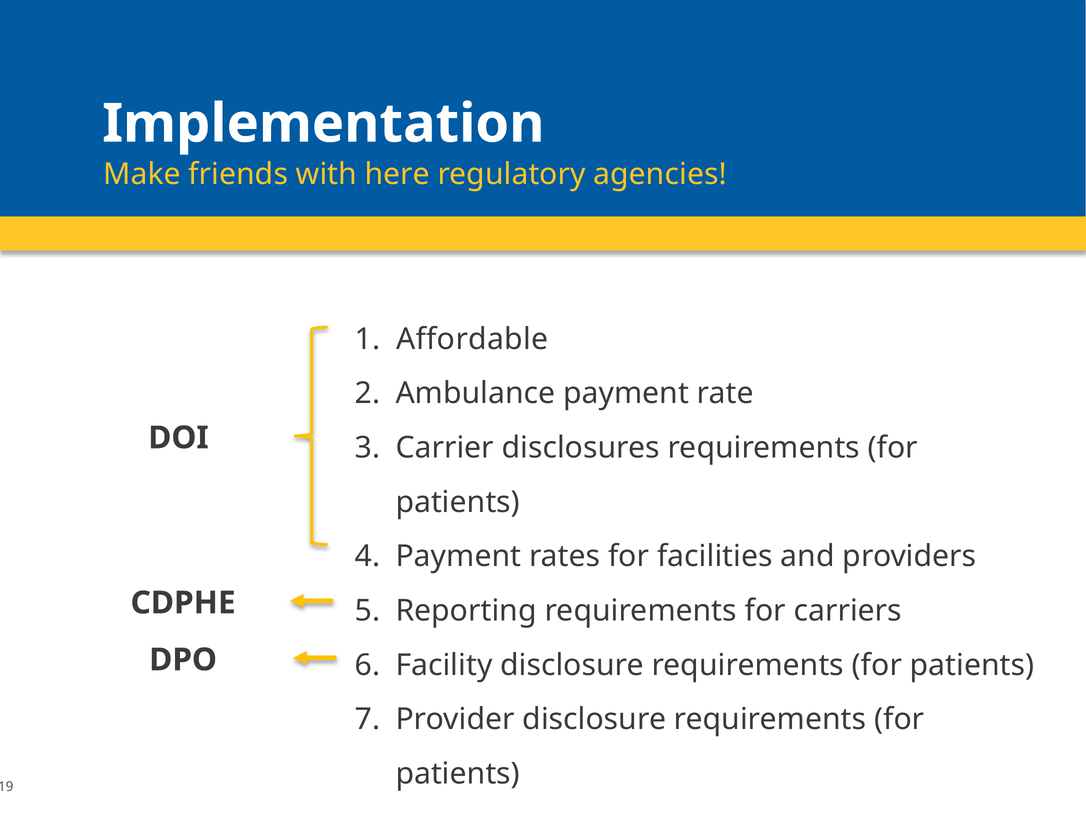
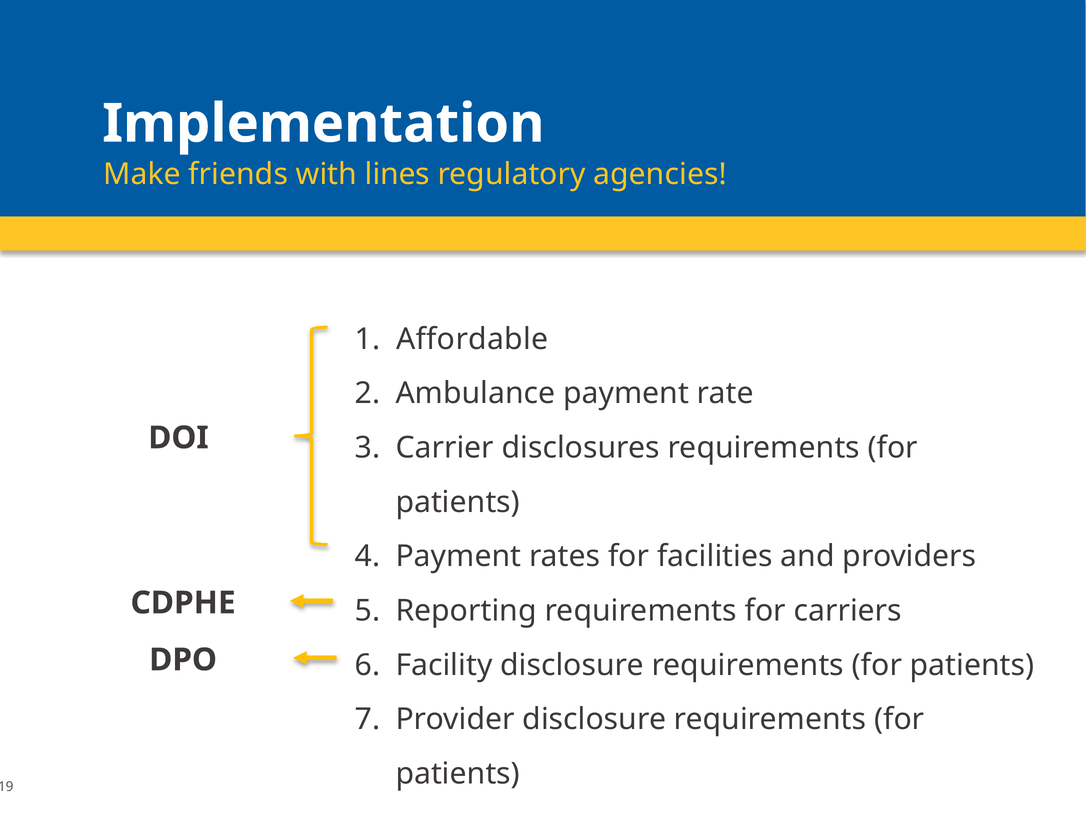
here: here -> lines (397, 174)
